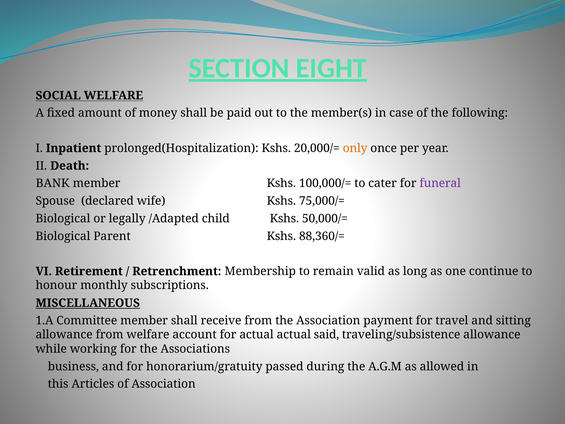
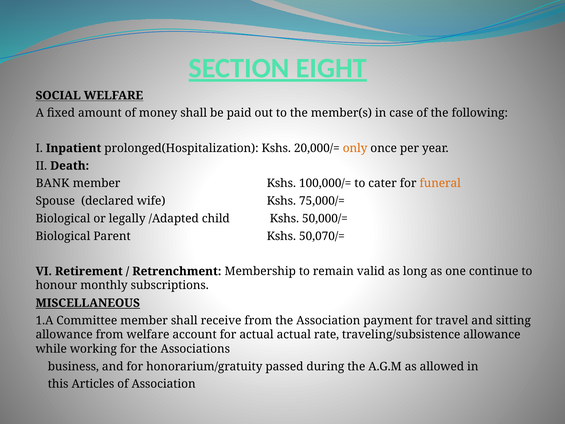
funeral colour: purple -> orange (440, 183)
88,360/=: 88,360/= -> 50,070/= (322, 236)
said: said -> rate (327, 335)
